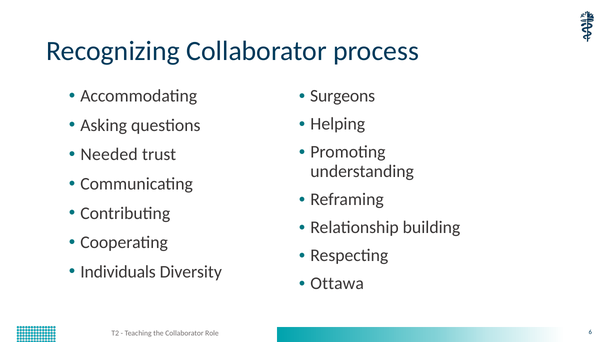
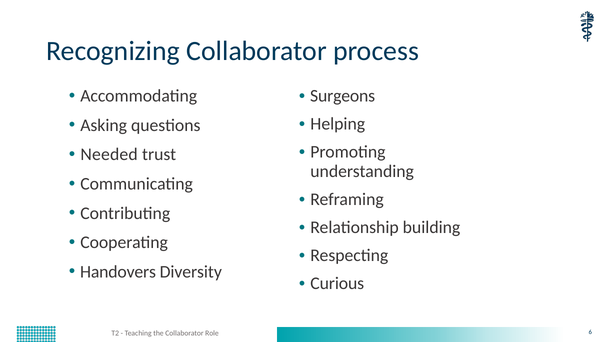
Individuals: Individuals -> Handovers (118, 271)
Ottawa: Ottawa -> Curious (337, 283)
